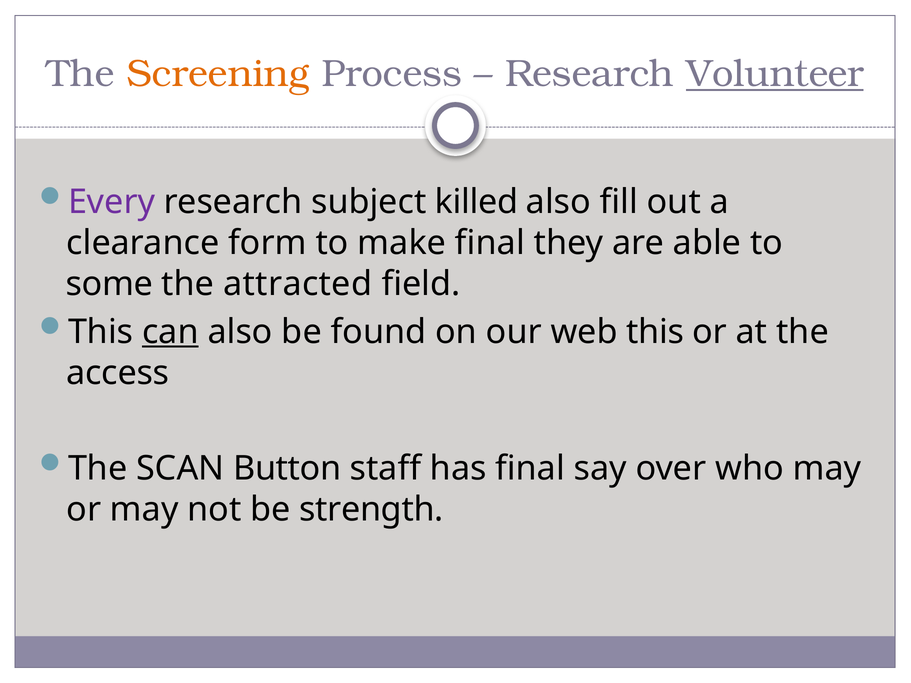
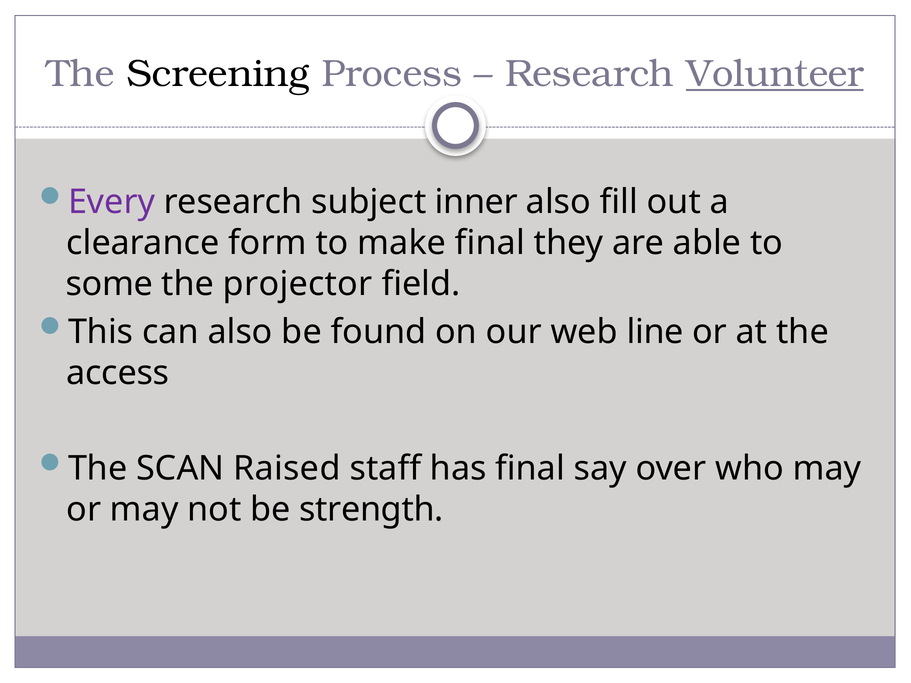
Screening colour: orange -> black (218, 74)
killed: killed -> inner (476, 202)
attracted: attracted -> projector (298, 284)
can underline: present -> none (170, 332)
web this: this -> line (655, 332)
Button: Button -> Raised (287, 469)
